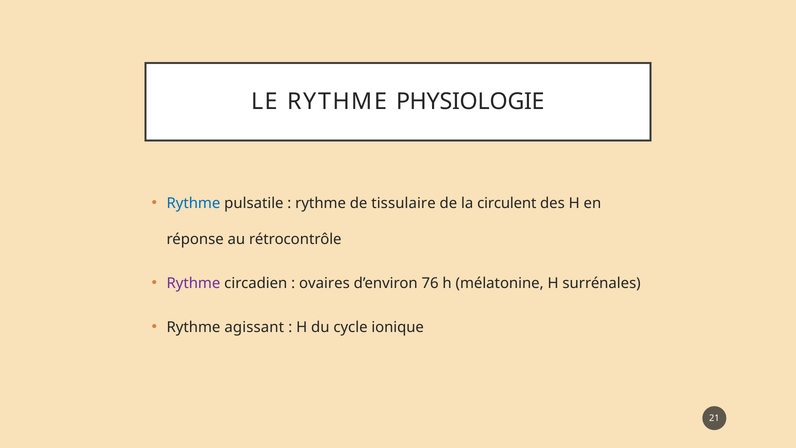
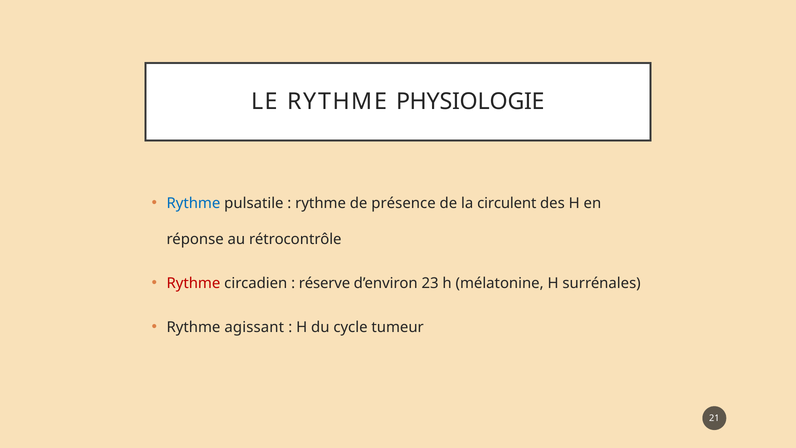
tissulaire: tissulaire -> présence (404, 203)
Rythme colour: purple -> red (193, 283)
ovaires: ovaires -> réserve (324, 283)
76: 76 -> 23 (430, 283)
ionique: ionique -> tumeur (398, 327)
